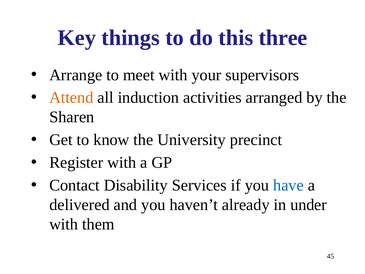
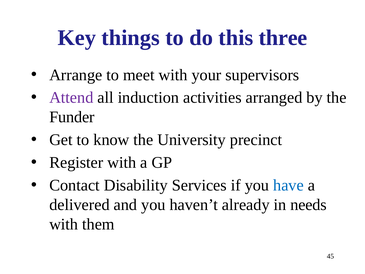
Attend colour: orange -> purple (71, 98)
Sharen: Sharen -> Funder (72, 117)
under: under -> needs (309, 205)
